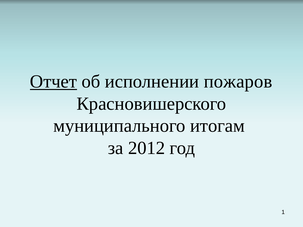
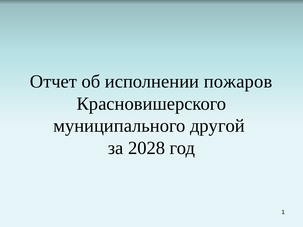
Отчет underline: present -> none (53, 82)
итогам: итогам -> другой (217, 126)
2012: 2012 -> 2028 (147, 148)
